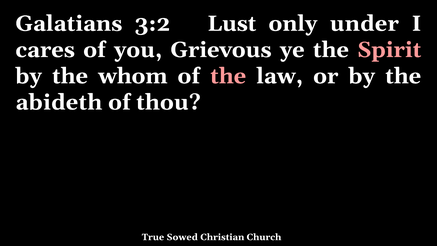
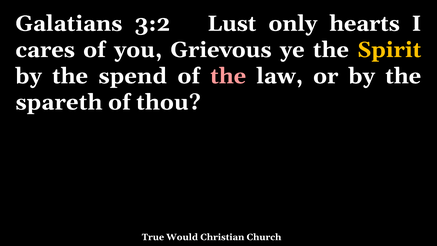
under: under -> hearts (365, 24)
Spirit colour: pink -> yellow (389, 50)
whom: whom -> spend (133, 76)
abideth: abideth -> spareth (59, 102)
Sowed: Sowed -> Would (182, 237)
